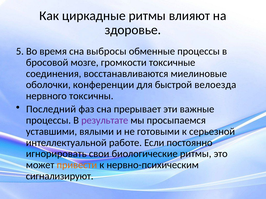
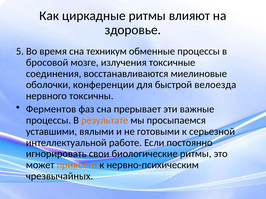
выбросы: выбросы -> техникум (106, 51)
громкости: громкости -> излучения (124, 63)
Последний: Последний -> Ферментов (51, 109)
результате colour: purple -> orange (105, 121)
сигнализируют: сигнализируют -> чрезвычайных (60, 176)
